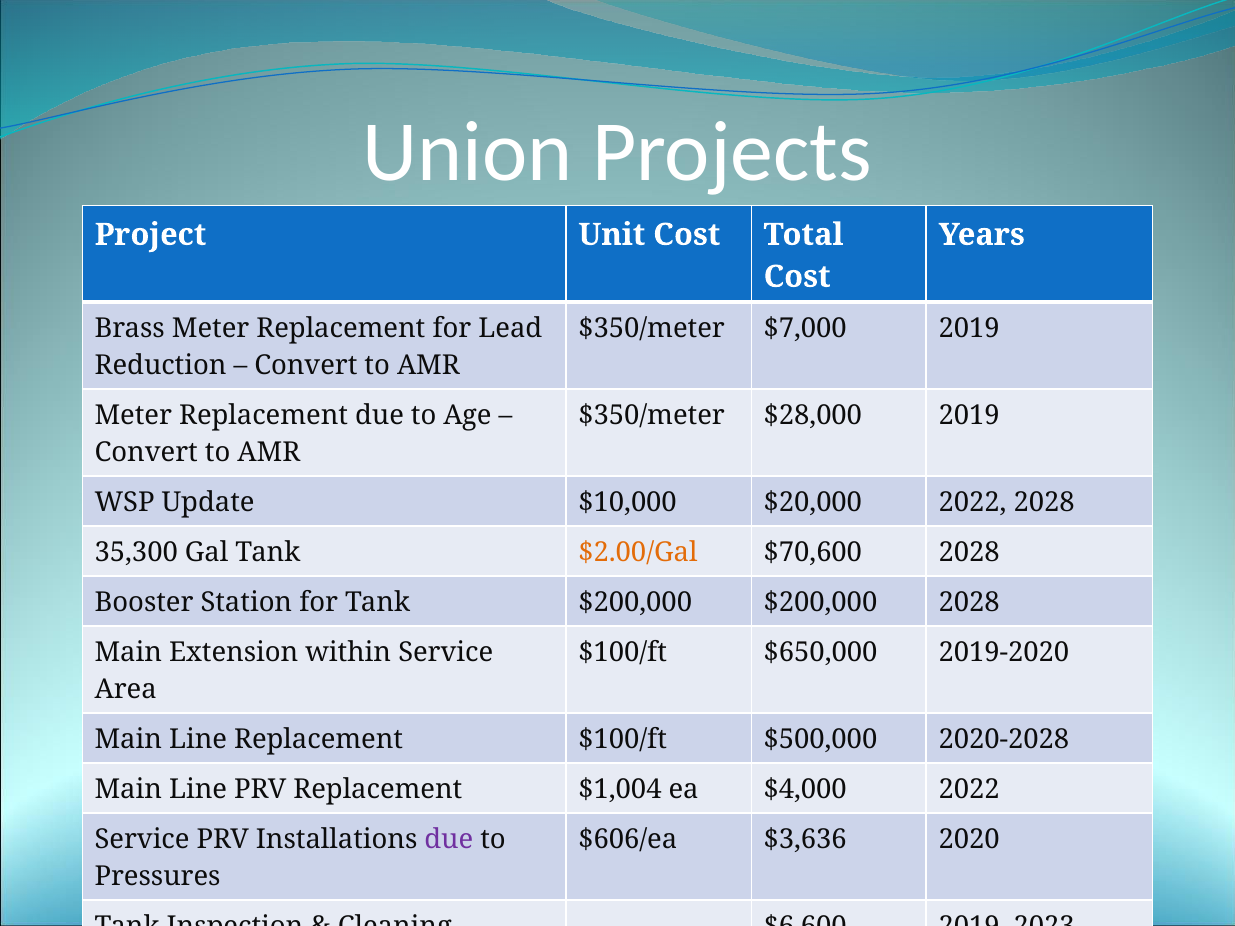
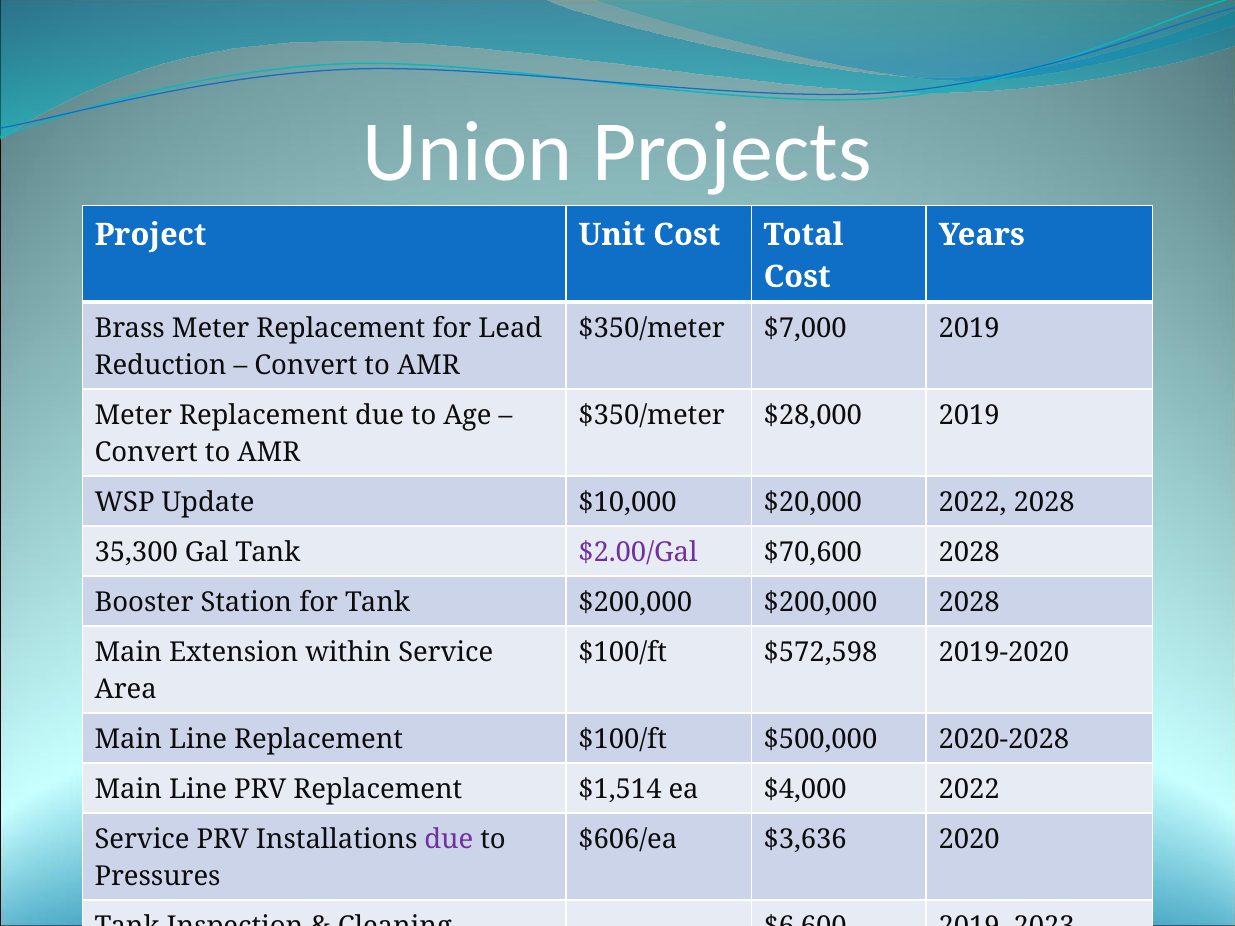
$2.00/Gal colour: orange -> purple (638, 552)
$650,000: $650,000 -> $572,598 (821, 653)
$1,004: $1,004 -> $1,514 (620, 790)
